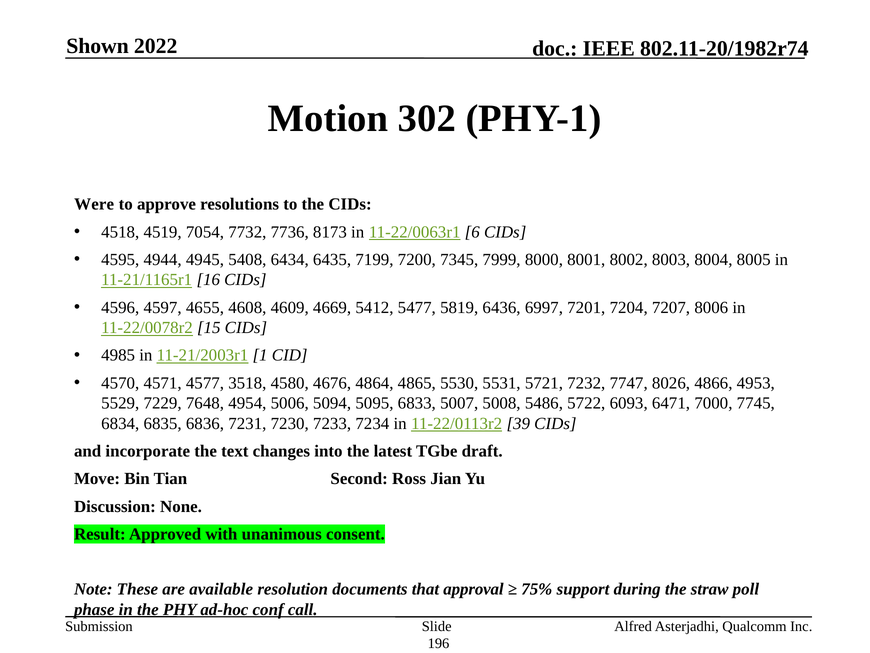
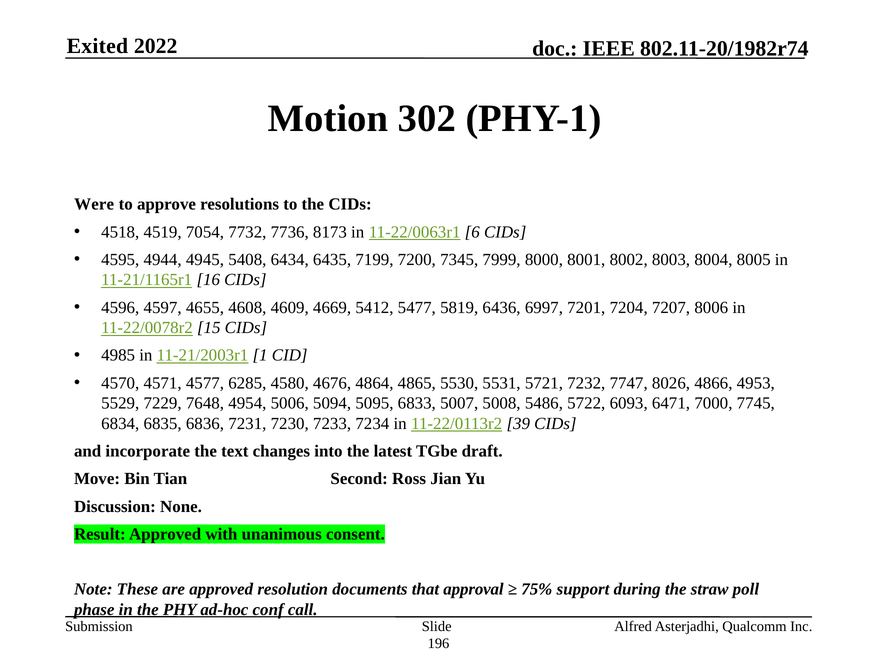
Shown: Shown -> Exited (97, 46)
3518: 3518 -> 6285 (247, 383)
are available: available -> approved (221, 589)
